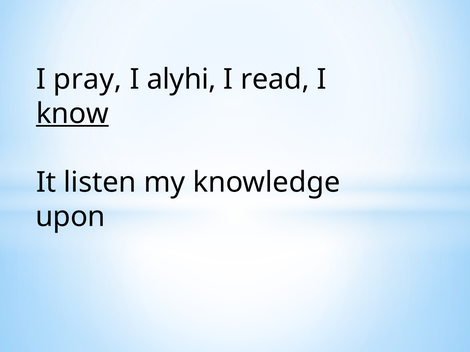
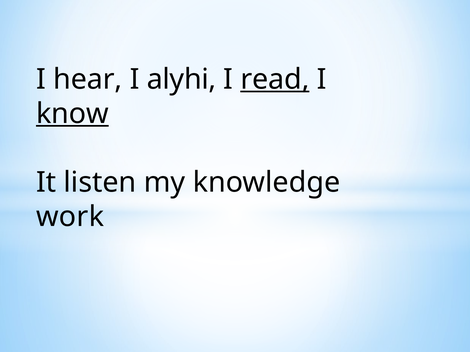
pray: pray -> hear (88, 79)
read underline: none -> present (275, 79)
upon: upon -> work (70, 217)
